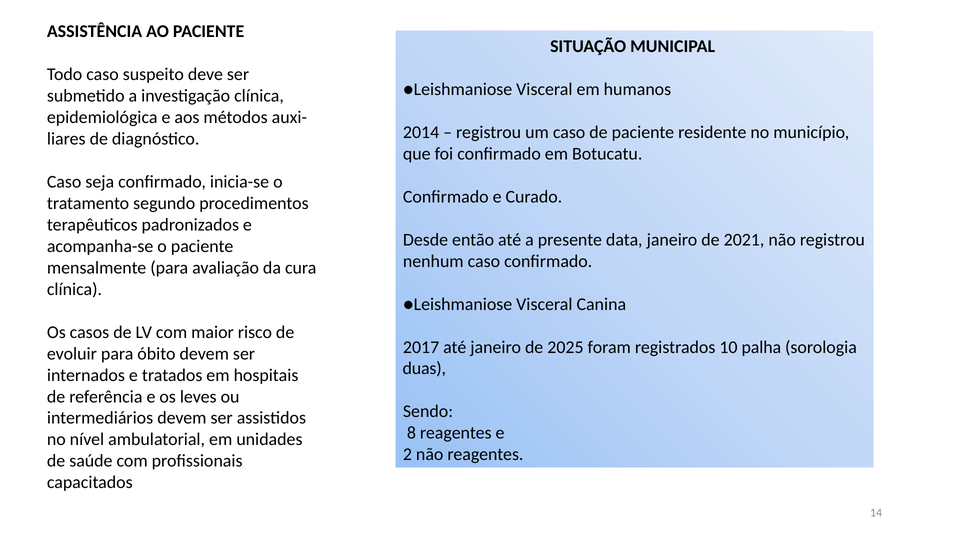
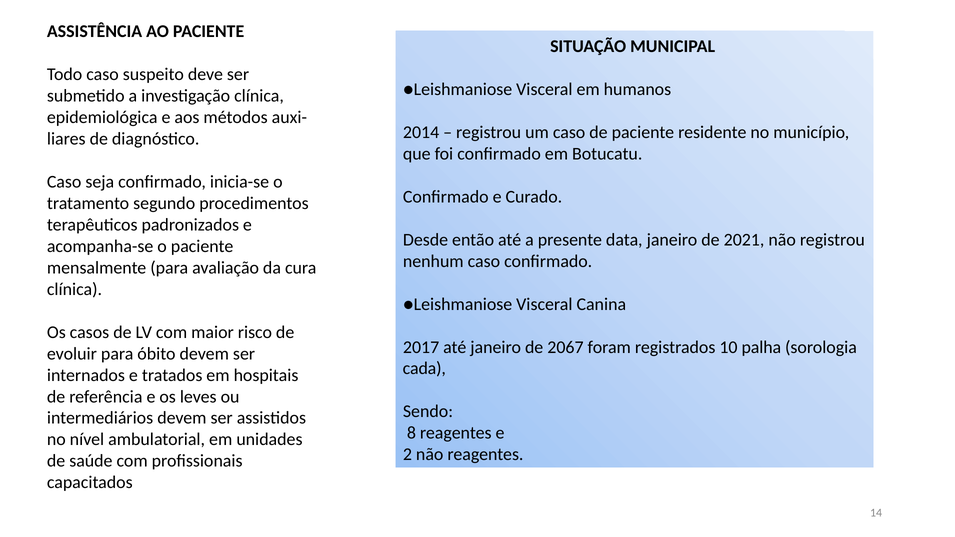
2025: 2025 -> 2067 (565, 347)
duas: duas -> cada (424, 369)
